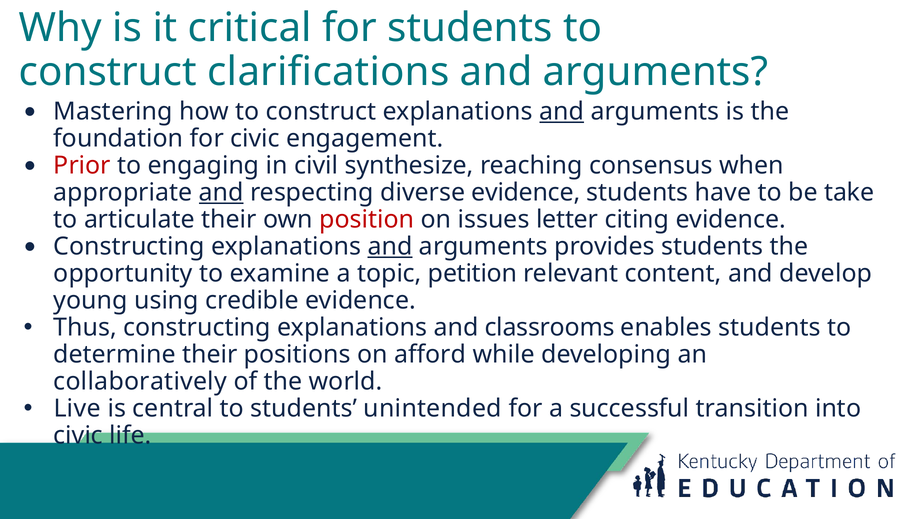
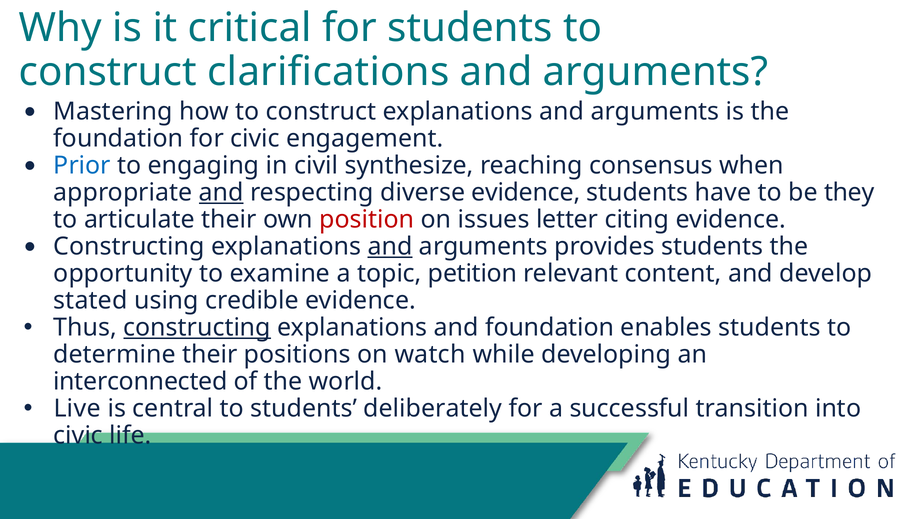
and underline: present -> none (562, 112)
Prior colour: red -> blue (82, 165)
take: take -> they (849, 192)
young: young -> stated (90, 300)
constructing underline: none -> present (197, 327)
and classrooms: classrooms -> foundation (550, 327)
afford: afford -> watch (430, 354)
collaboratively: collaboratively -> interconnected (140, 381)
unintended: unintended -> deliberately (433, 408)
